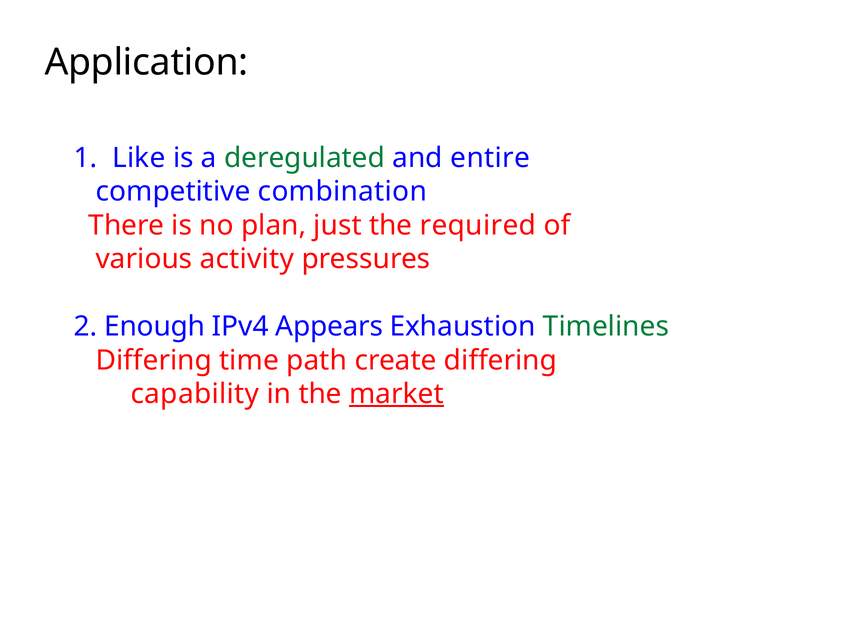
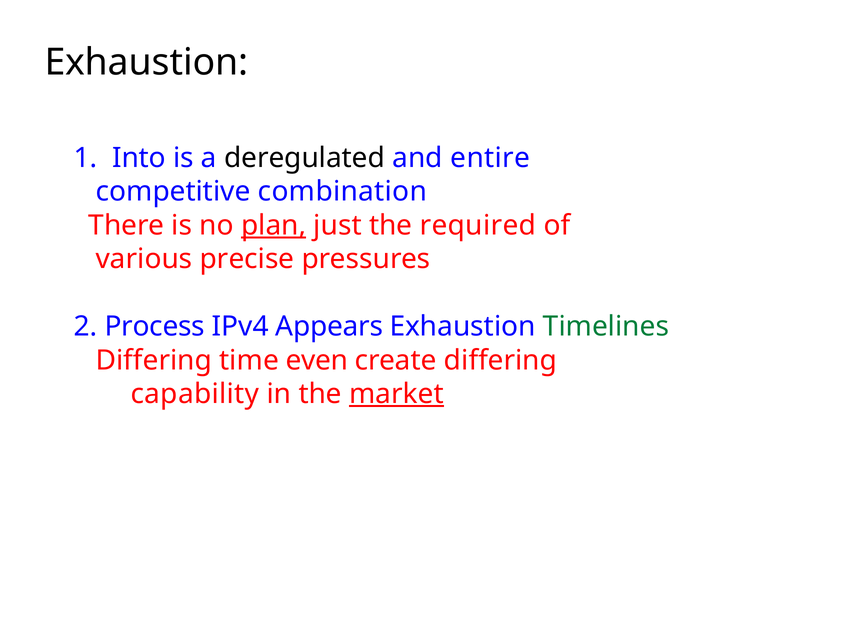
Application: Application -> Exhaustion (146, 62)
Like: Like -> Into (139, 158)
deregulated colour: green -> black (305, 158)
plan underline: none -> present (274, 226)
activity: activity -> precise (247, 259)
Enough: Enough -> Process (155, 327)
path: path -> even (317, 360)
